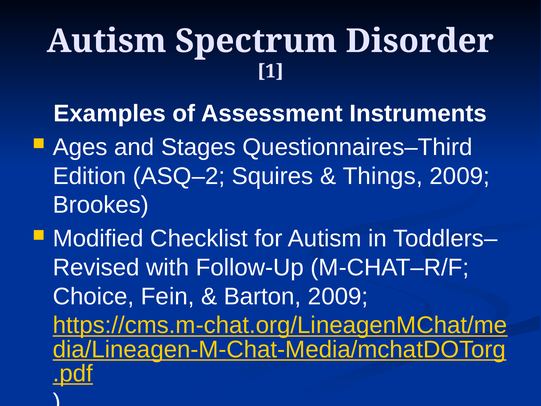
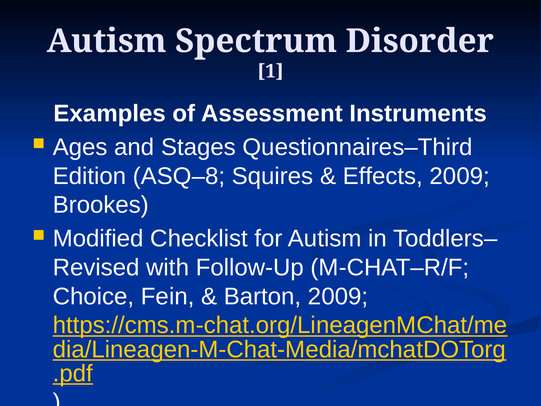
ASQ–2: ASQ–2 -> ASQ–8 (179, 176)
Things: Things -> Effects (383, 176)
